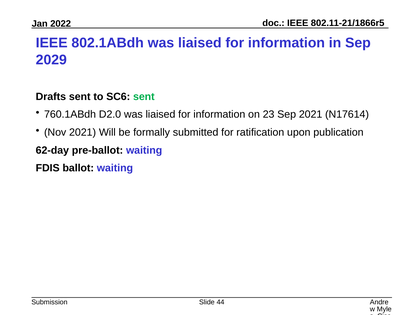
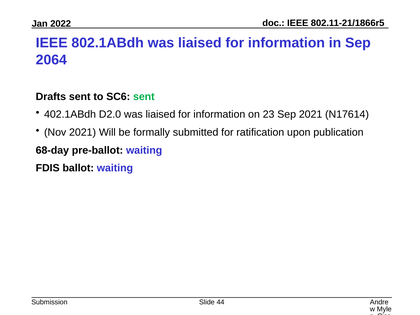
2029: 2029 -> 2064 (51, 60)
760.1ABdh: 760.1ABdh -> 402.1ABdh (70, 115)
62-day: 62-day -> 68-day (52, 150)
